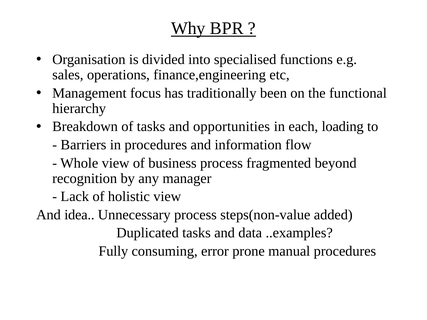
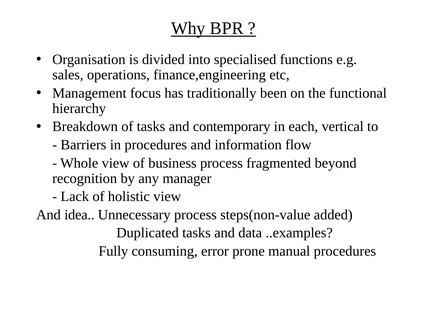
opportunities: opportunities -> contemporary (232, 127)
loading: loading -> vertical (343, 127)
